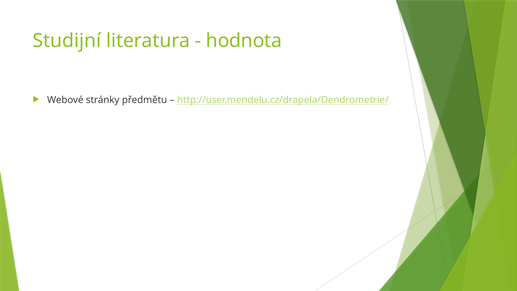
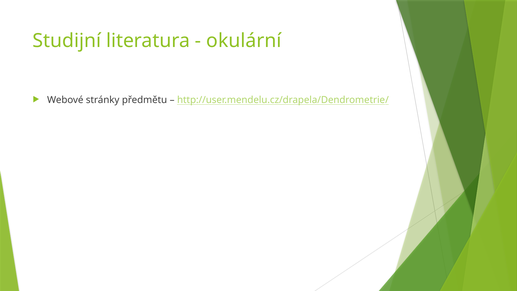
hodnota: hodnota -> okulární (244, 41)
